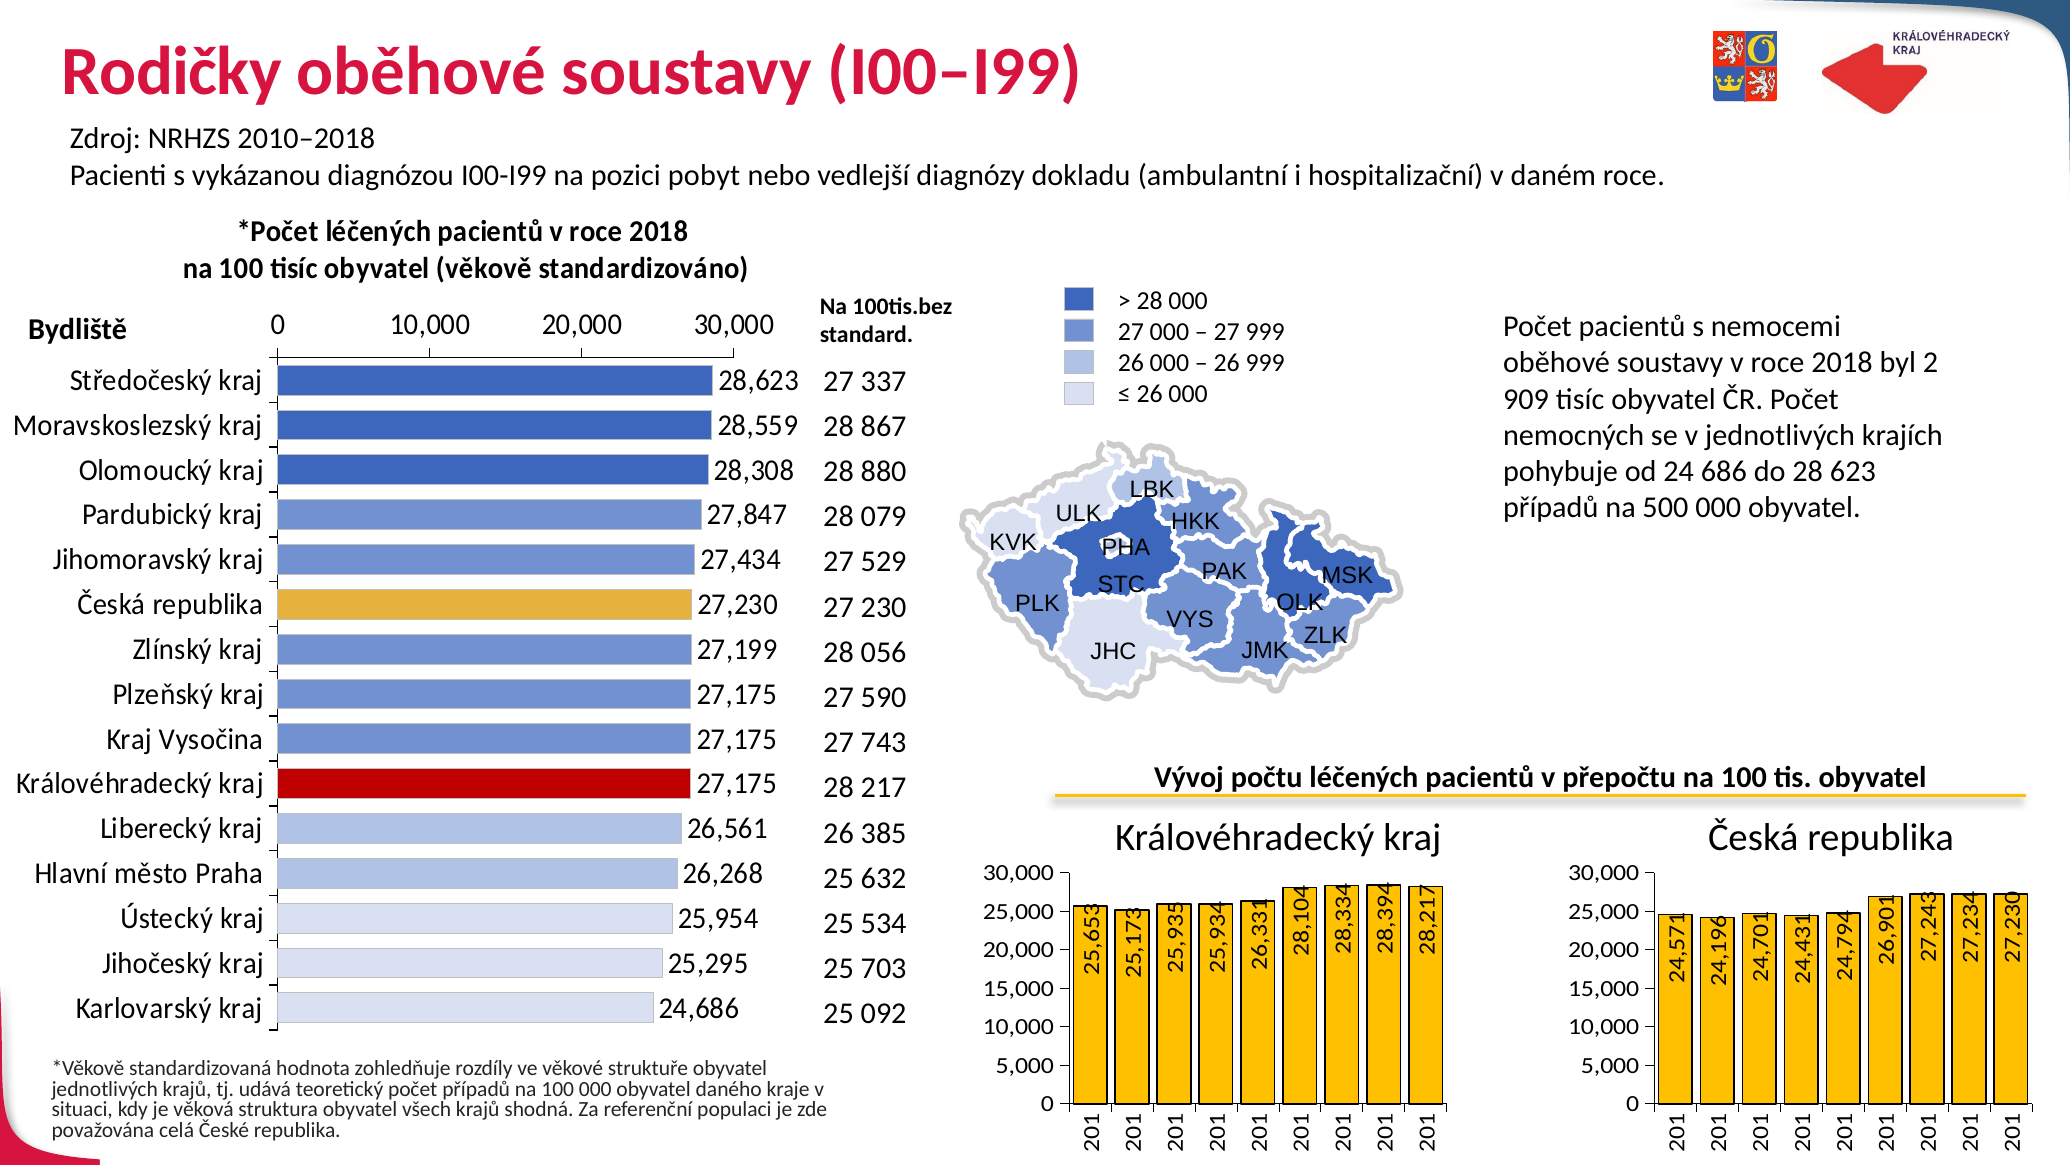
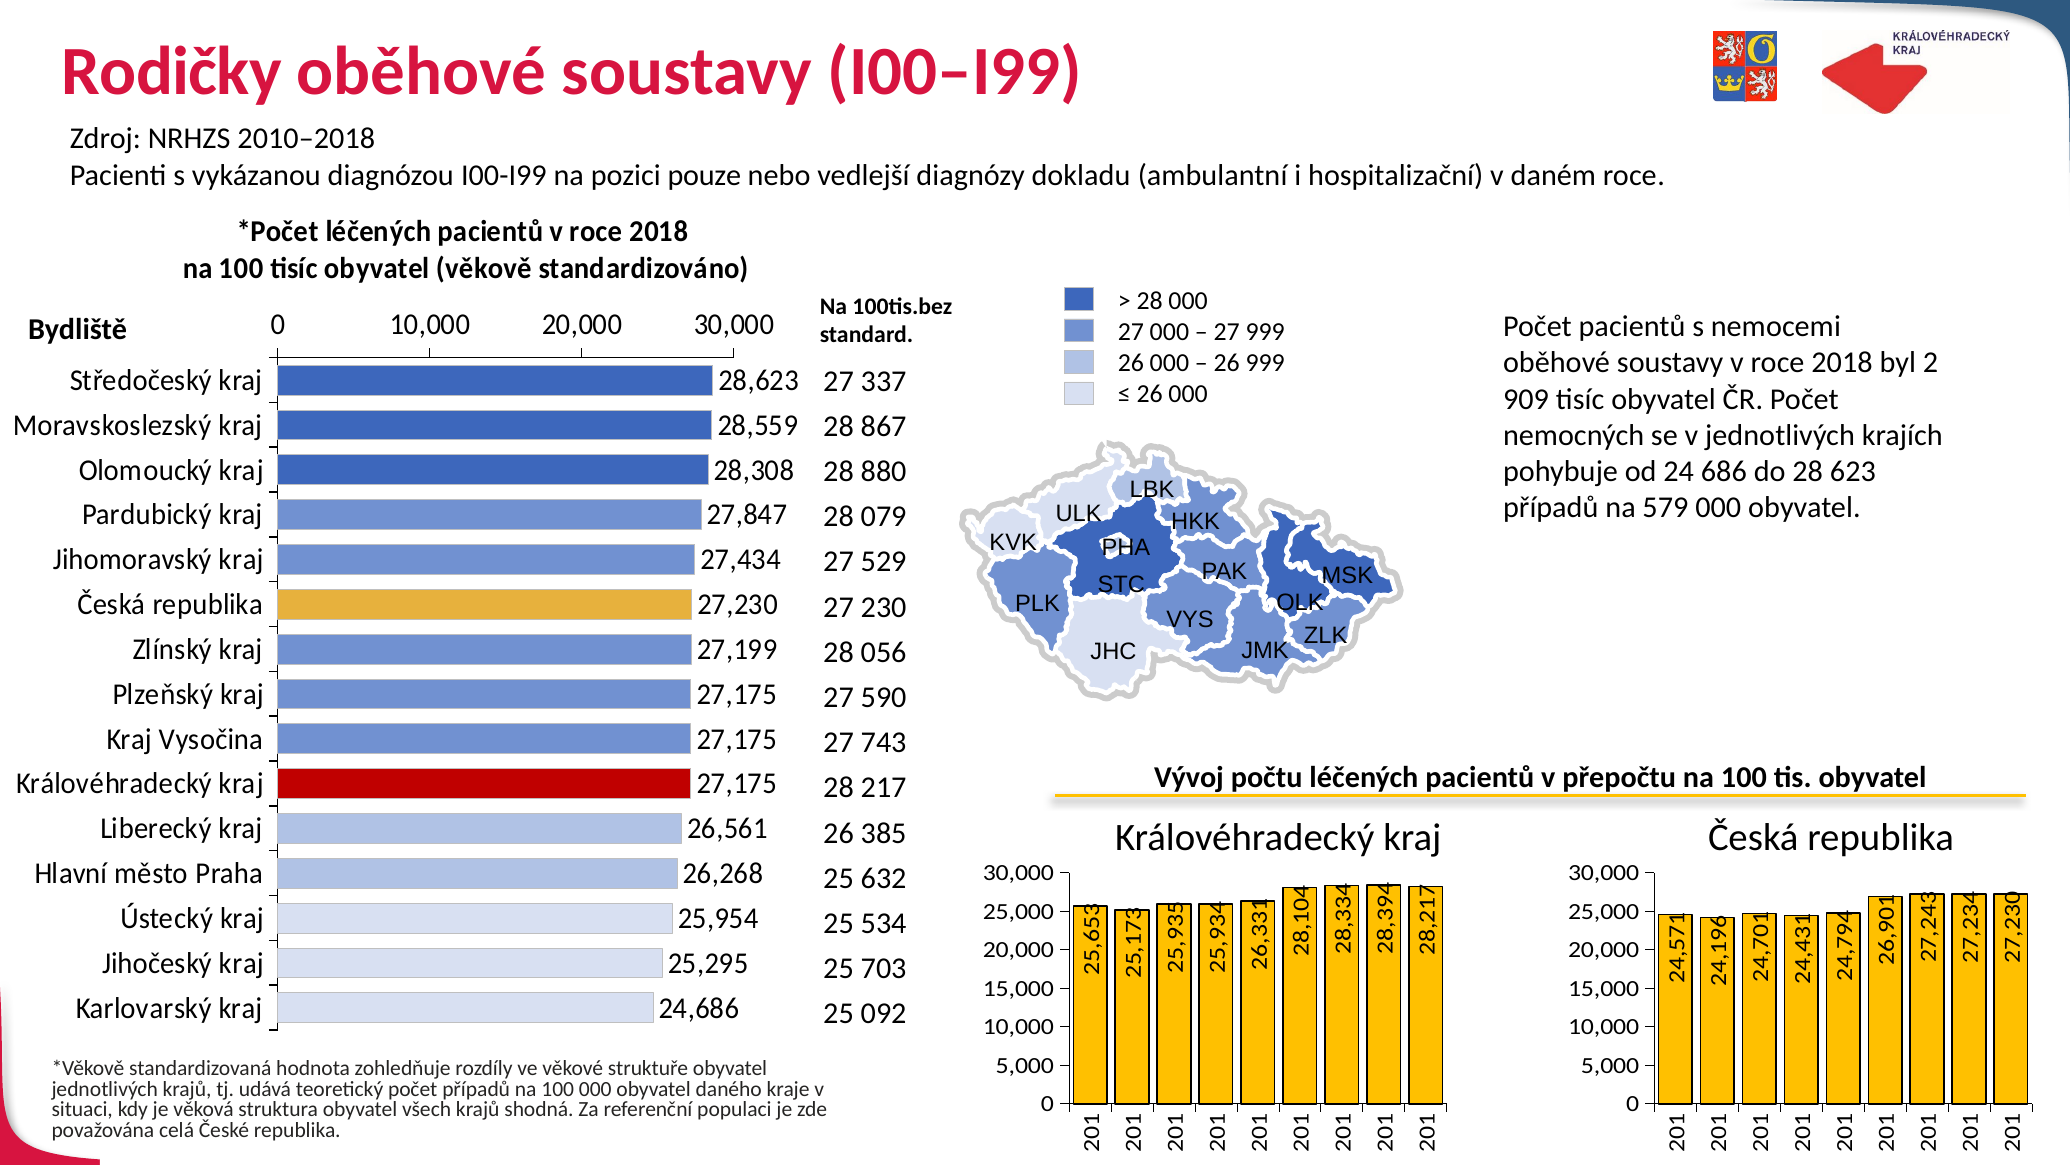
pobyt: pobyt -> pouze (704, 175)
500: 500 -> 579 (1665, 508)
